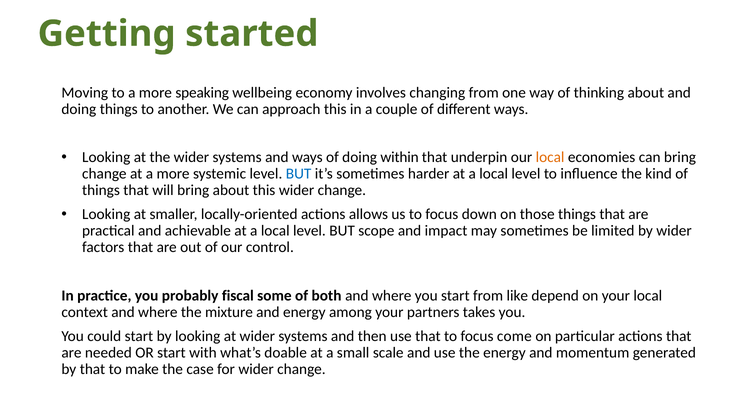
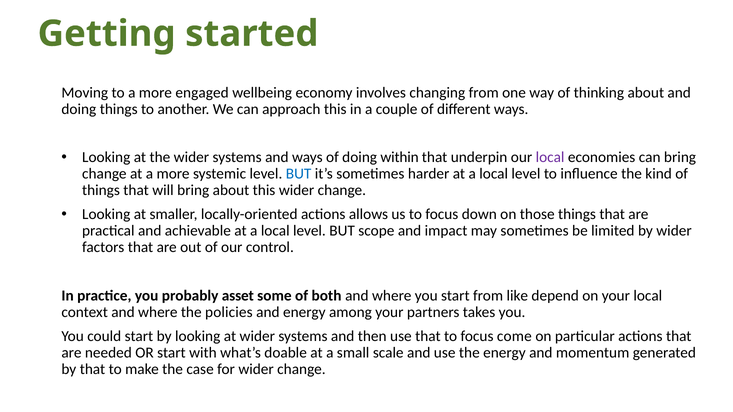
speaking: speaking -> engaged (202, 93)
local colour: orange -> purple (550, 157)
fiscal: fiscal -> asset (238, 296)
mixture: mixture -> policies (229, 312)
